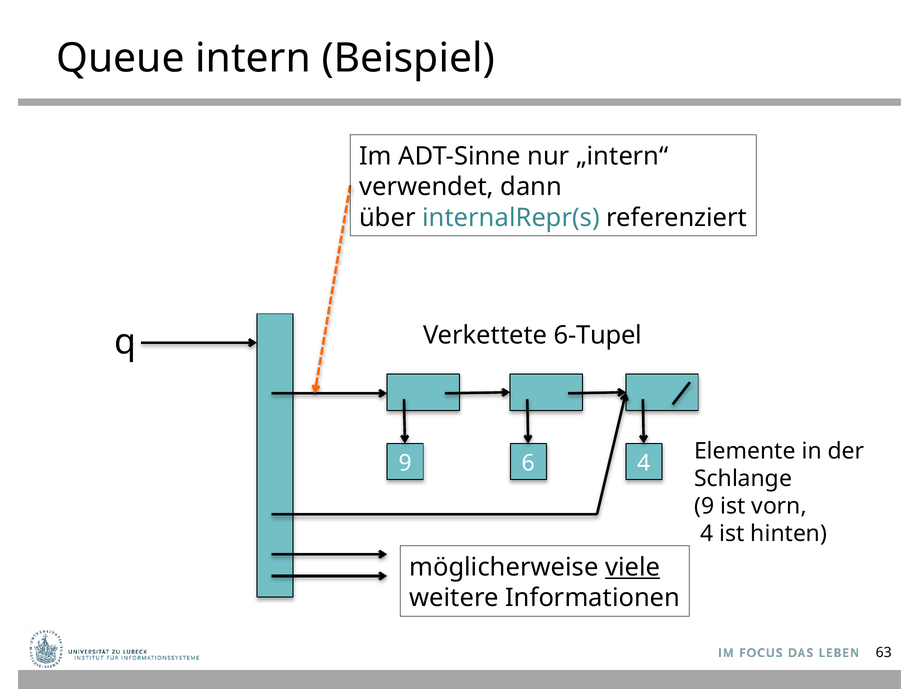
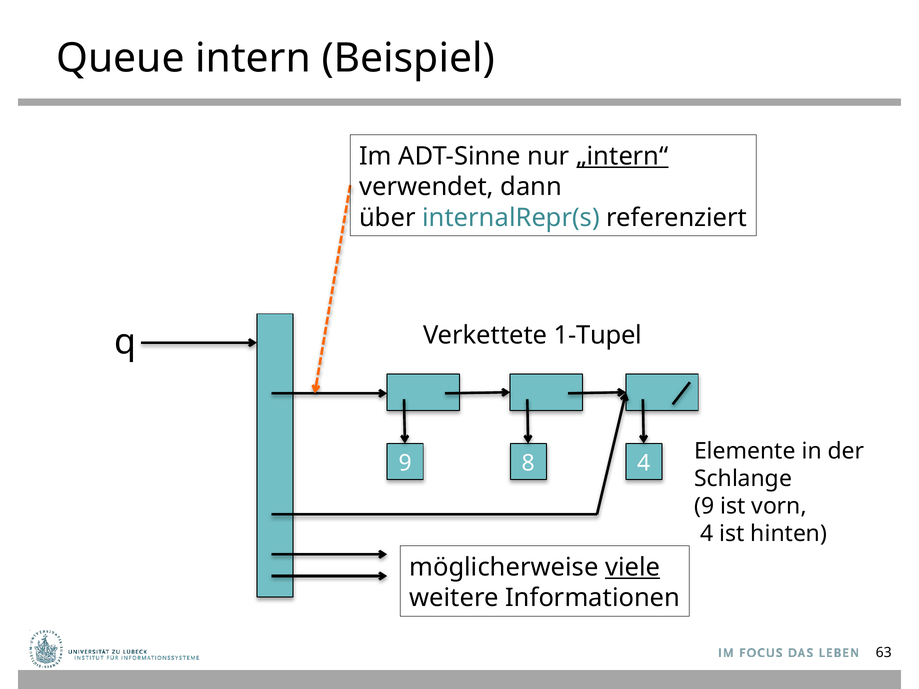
„intern“ underline: none -> present (622, 156)
6-Tupel: 6-Tupel -> 1-Tupel (598, 336)
6: 6 -> 8 (528, 463)
